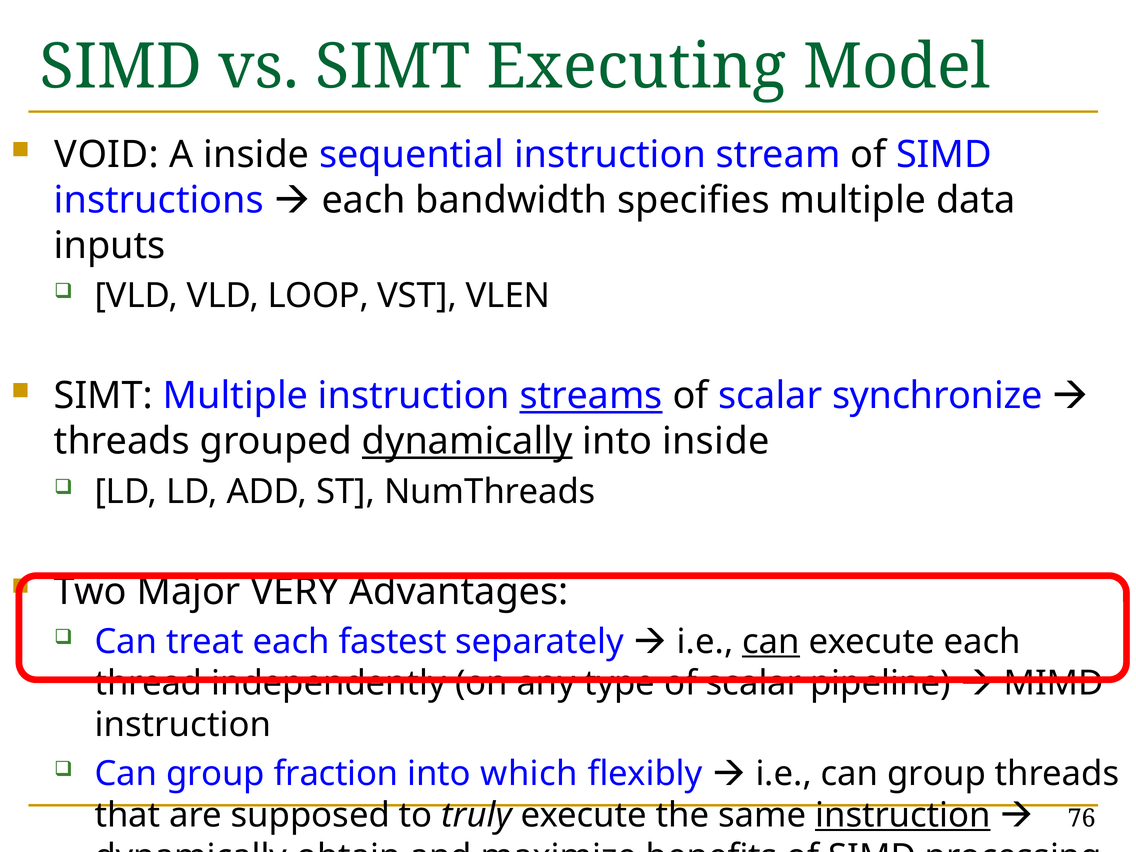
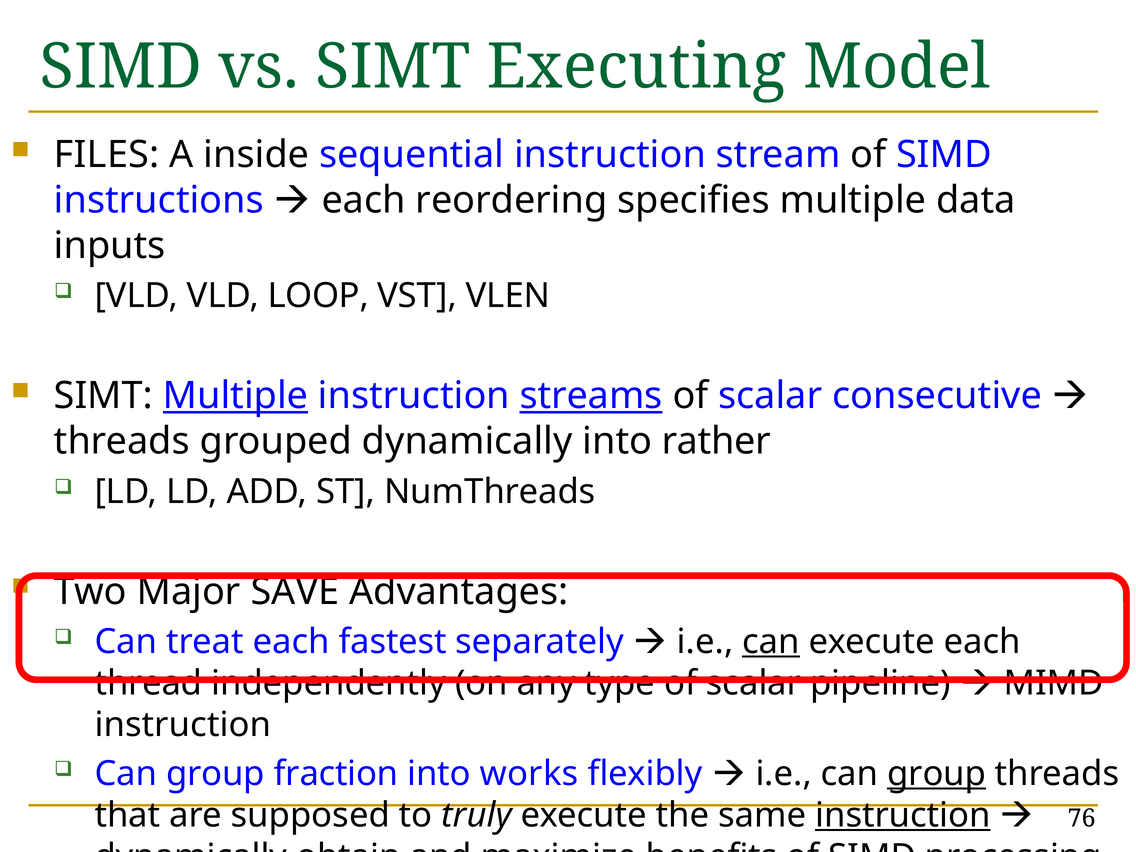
VOID: VOID -> FILES (107, 155)
bandwidth: bandwidth -> reordering (511, 200)
Multiple underline: none -> present (236, 396)
synchronize: synchronize -> consecutive (937, 396)
dynamically underline: present -> none (467, 441)
into inside: inside -> rather (716, 441)
VERY: VERY -> SAVE (295, 592)
which: which -> works (529, 774)
group underline: none -> present (937, 774)
